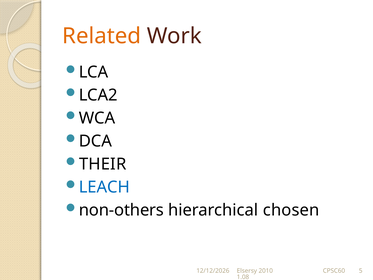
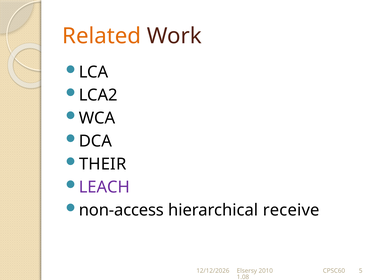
LEACH colour: blue -> purple (104, 187)
non-others: non-others -> non-access (121, 210)
chosen: chosen -> receive (291, 210)
